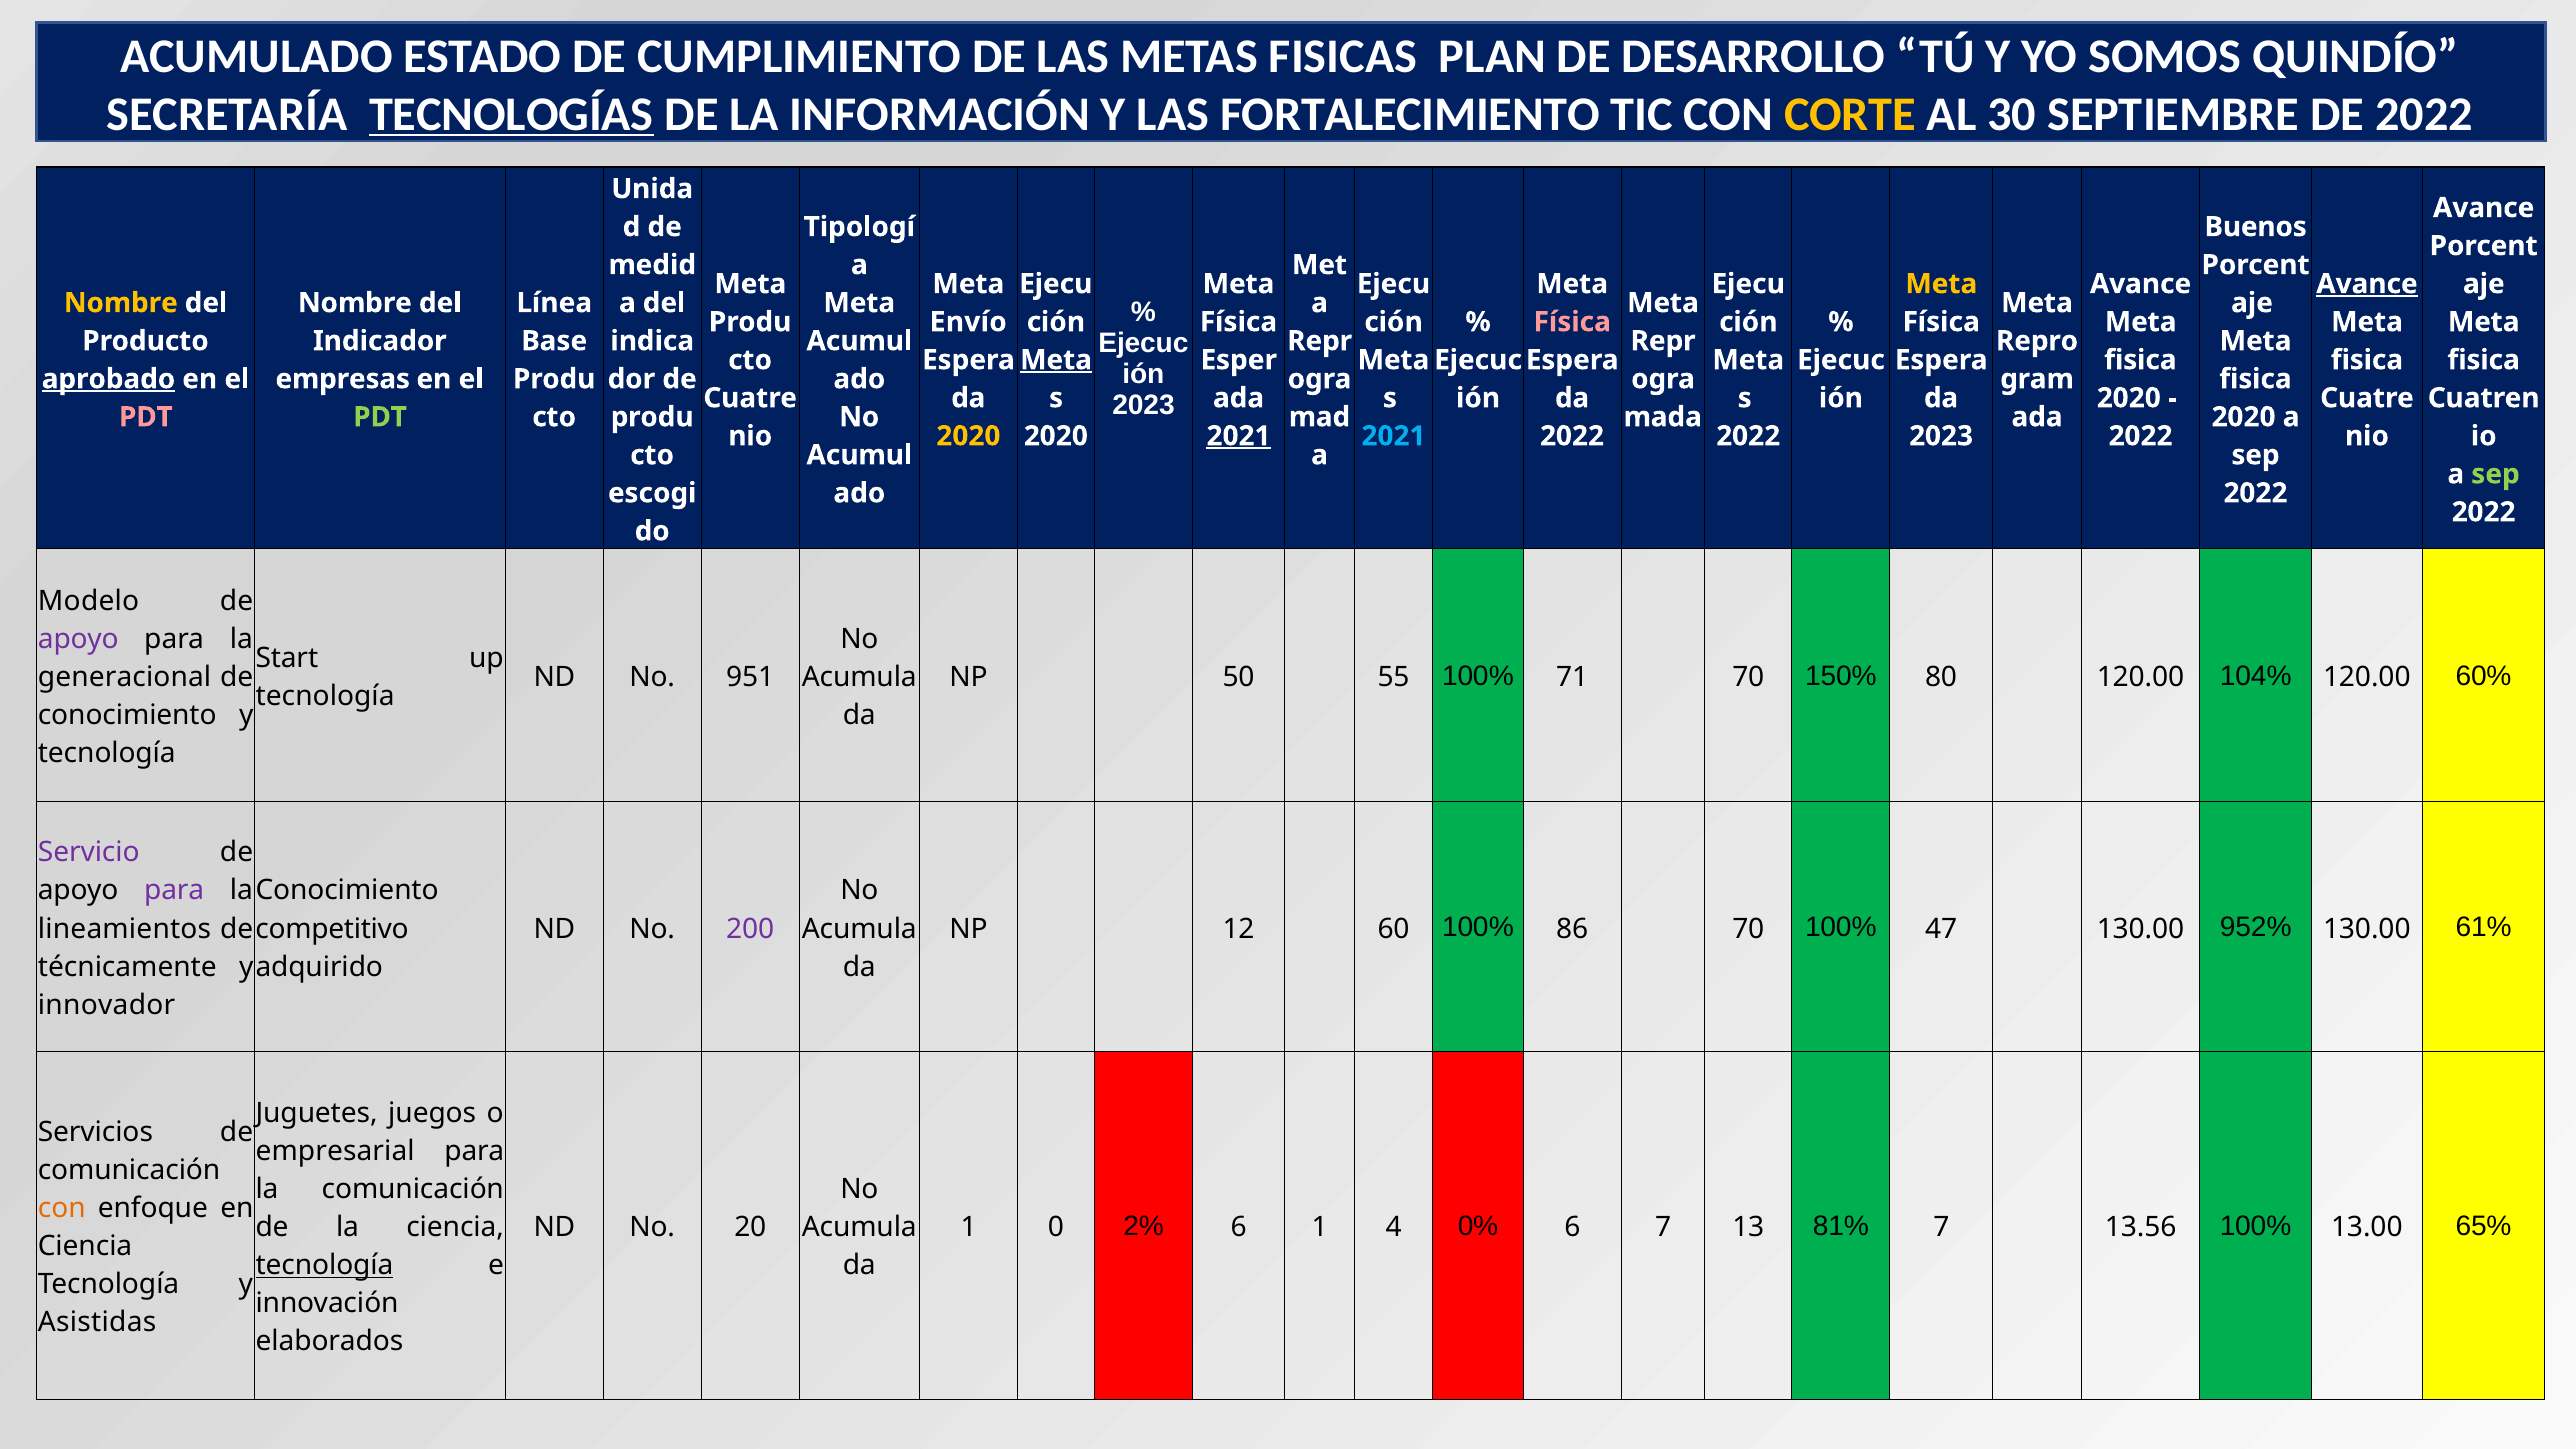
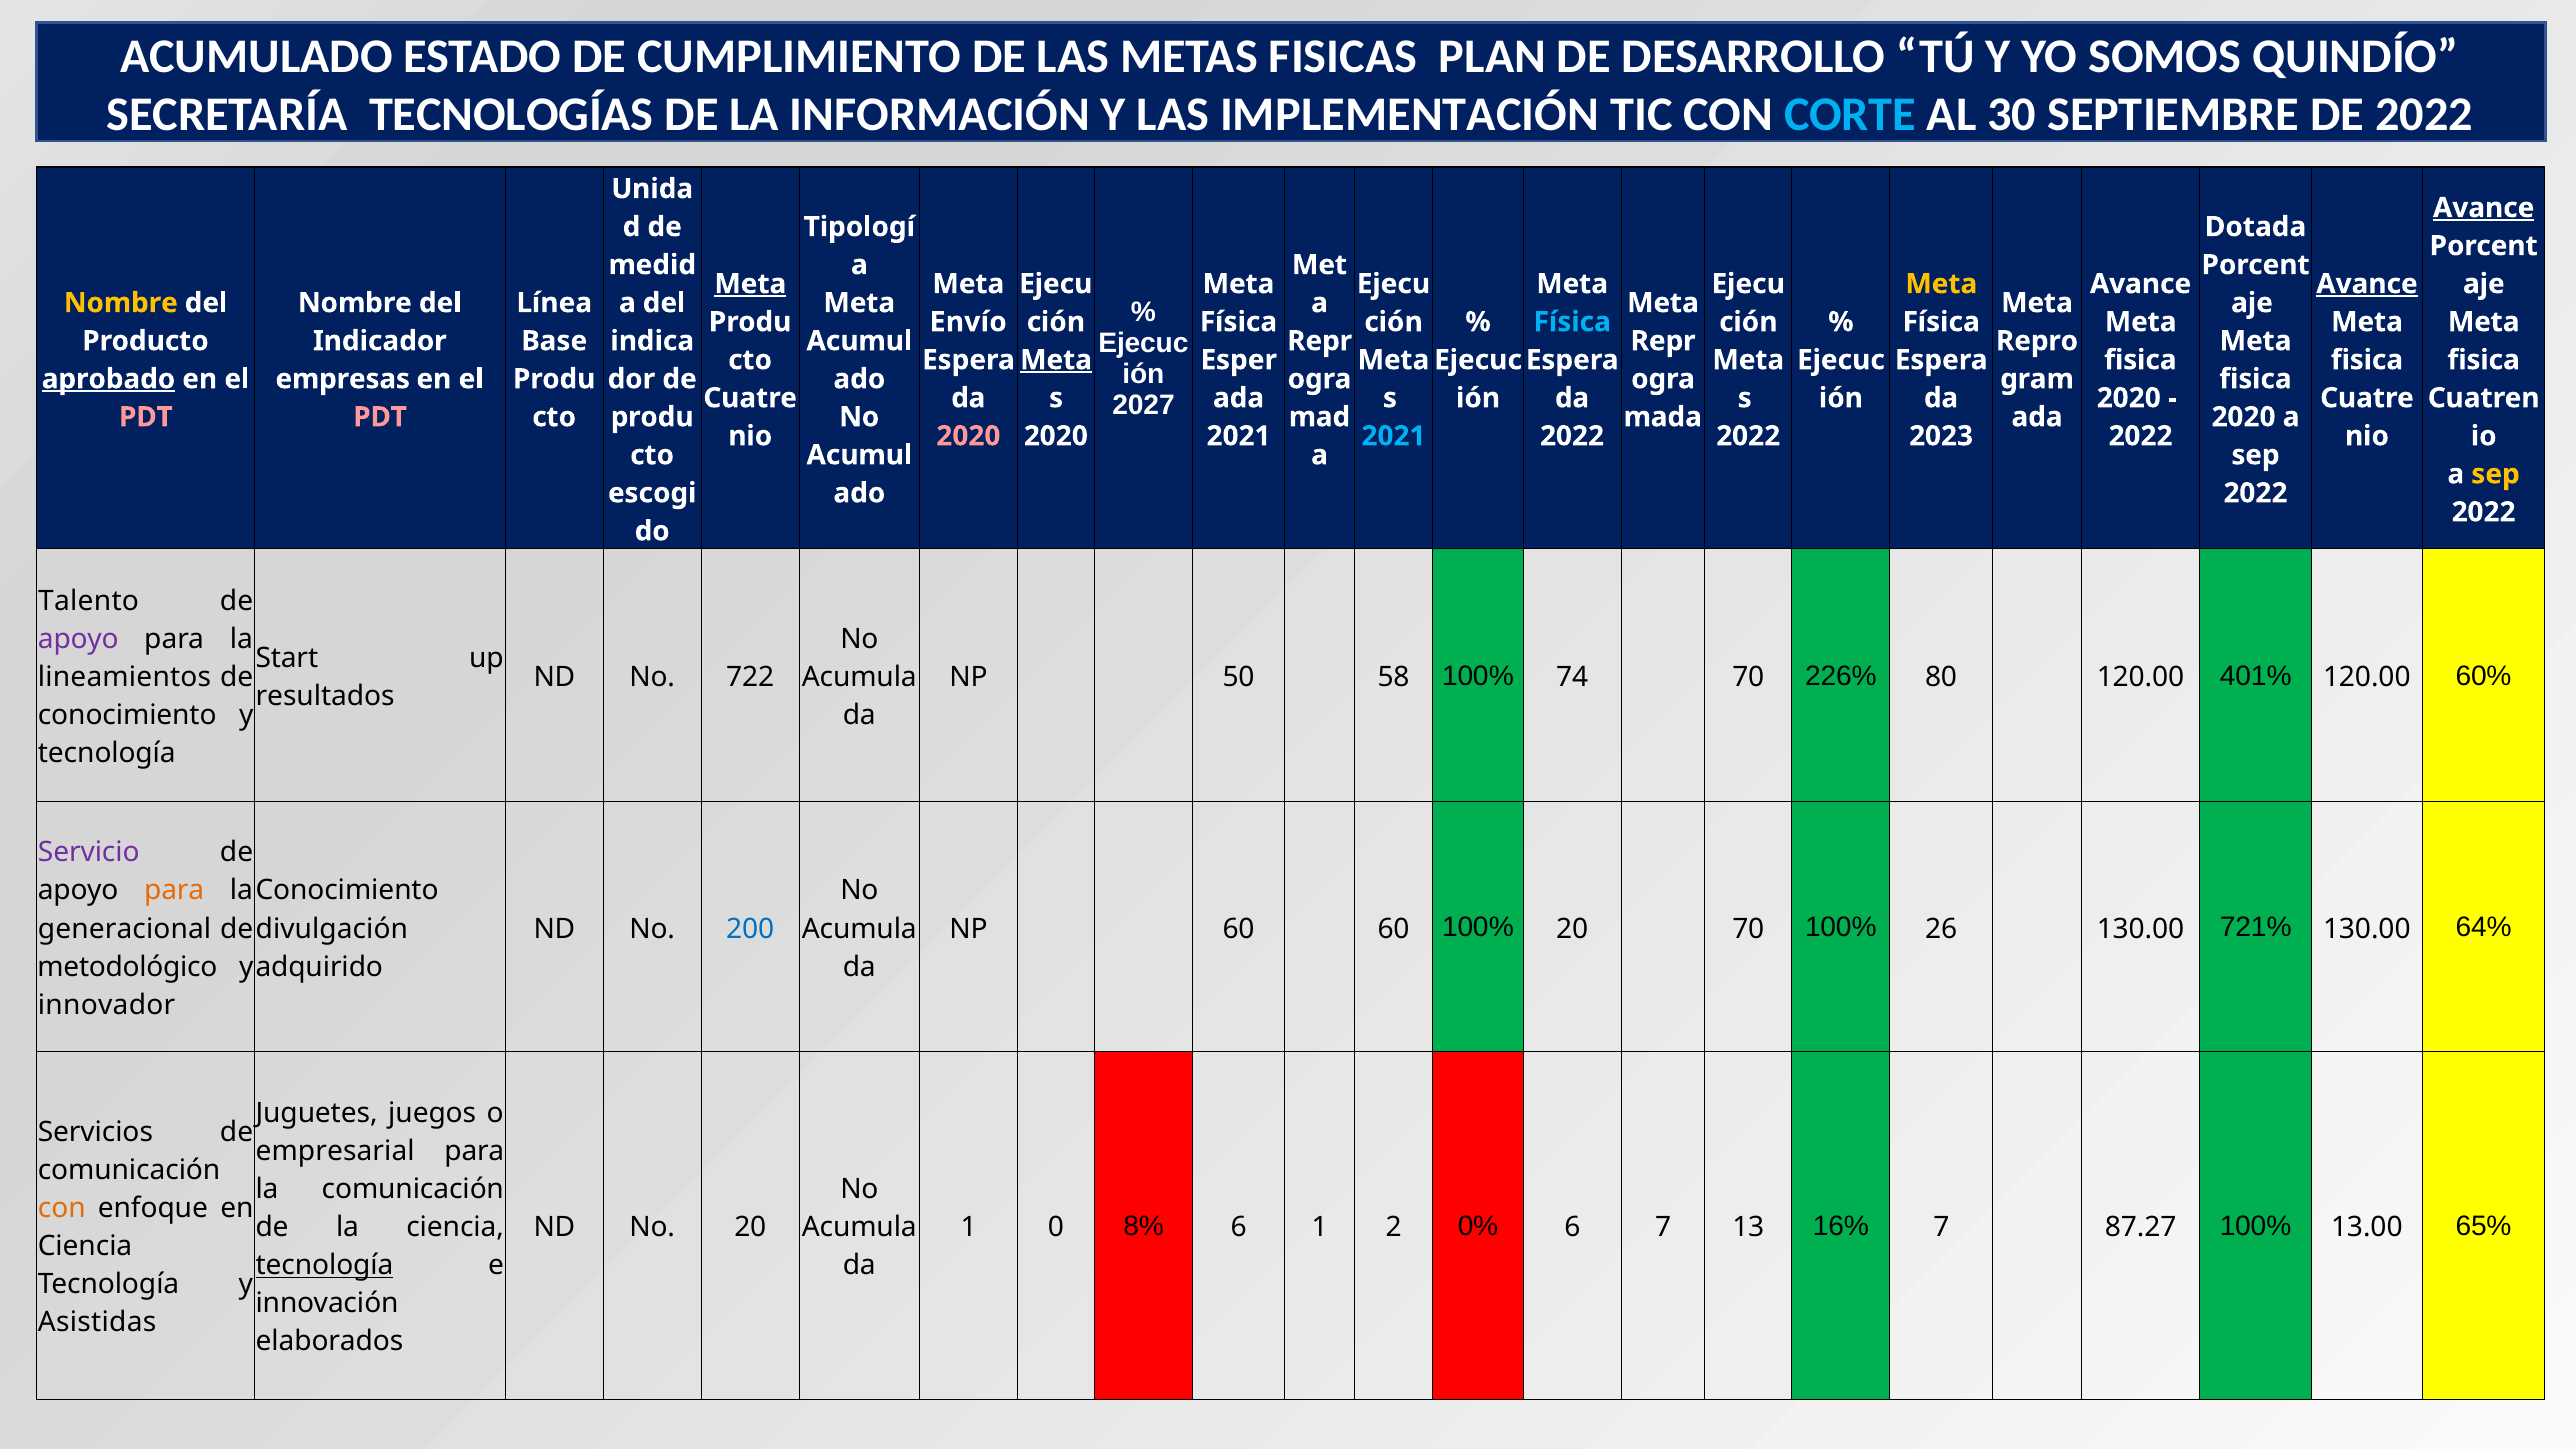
TECNOLOGÍAS underline: present -> none (511, 114)
FORTALECIMIENTO: FORTALECIMIENTO -> IMPLEMENTACIÓN (1410, 114)
CORTE colour: yellow -> light blue (1850, 114)
Avance underline: none -> present (2484, 208)
Buenos: Buenos -> Dotada (2256, 227)
Meta underline: none -> present (750, 284)
Física colour: pink -> light blue (1572, 322)
2023: 2023 -> 2027 (1144, 406)
PDT colour: light green -> pink (380, 417)
2020 colour: yellow -> pink (968, 436)
2021 underline: present -> none (1239, 436)
sep colour: light green -> yellow (2496, 474)
Modelo: Modelo -> Talento (89, 601)
generacional: generacional -> lineamientos (125, 677)
951: 951 -> 722 (750, 677)
55: 55 -> 58 (1394, 677)
71: 71 -> 74 (1572, 677)
150%: 150% -> 226% (1841, 676)
104%: 104% -> 401% (2256, 676)
tecnología: tecnología -> resultados (325, 696)
para colour: purple -> orange (174, 891)
lineamientos: lineamientos -> generacional (125, 929)
competitivo: competitivo -> divulgación (332, 929)
200 colour: purple -> blue (750, 929)
NP 12: 12 -> 60 (1239, 929)
100% 86: 86 -> 20 (1572, 929)
47: 47 -> 26 (1941, 929)
952%: 952% -> 721% (2256, 927)
61%: 61% -> 64% (2484, 927)
técnicamente: técnicamente -> metodológico (127, 967)
2%: 2% -> 8% (1144, 1226)
4: 4 -> 2 (1394, 1227)
81%: 81% -> 16% (1841, 1226)
13.56: 13.56 -> 87.27 (2141, 1227)
